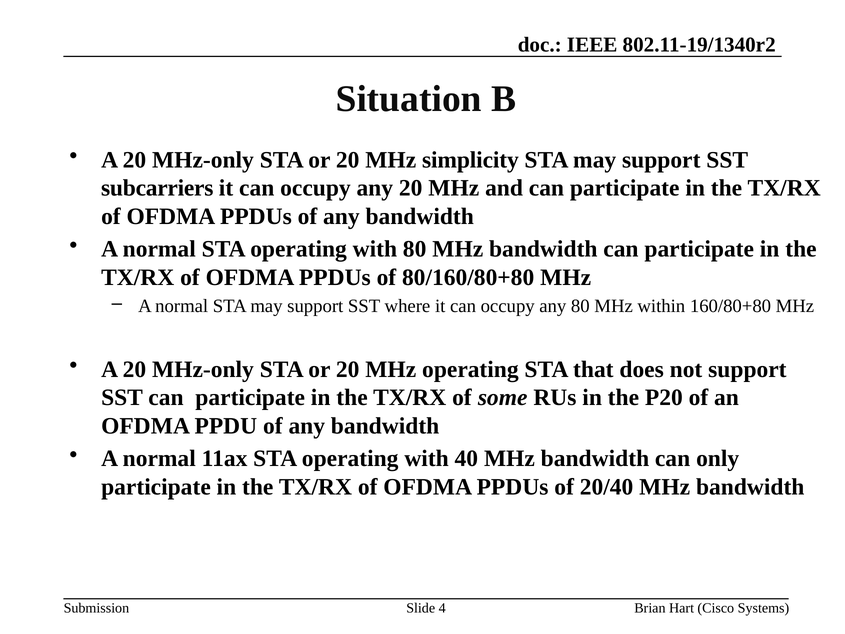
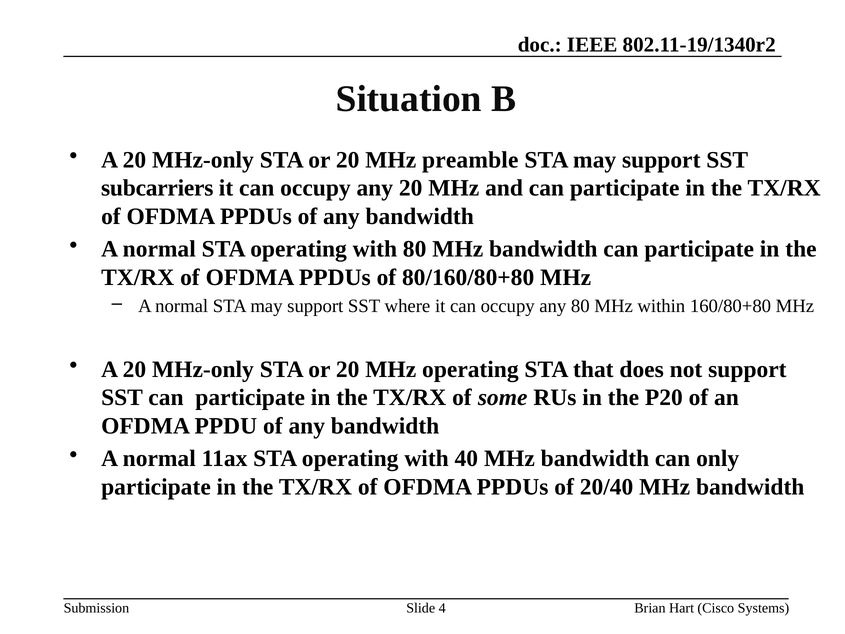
simplicity: simplicity -> preamble (470, 160)
